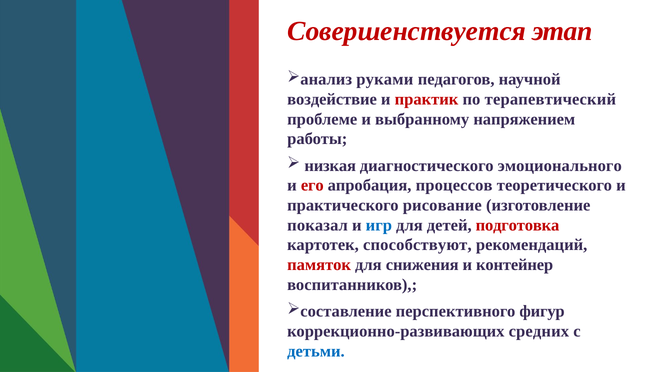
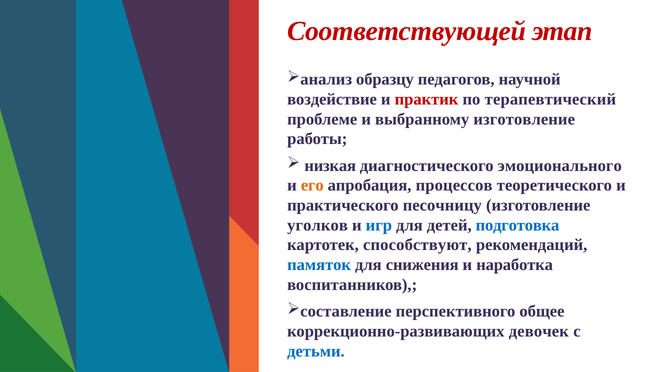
Совершенствуется: Совершенствуется -> Соответствующей (407, 31)
руками: руками -> образцу (385, 79)
выбранному напряжением: напряжением -> изготовление (524, 119)
его colour: red -> orange (312, 186)
рисование: рисование -> песочницу (442, 206)
показал: показал -> уголков (318, 225)
подготовка colour: red -> blue (517, 225)
памяток colour: red -> blue (319, 265)
контейнер: контейнер -> наработка (515, 265)
фигур: фигур -> общее (542, 312)
средних: средних -> девочек (539, 332)
